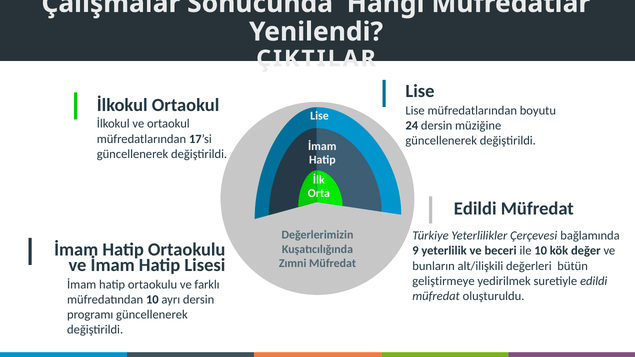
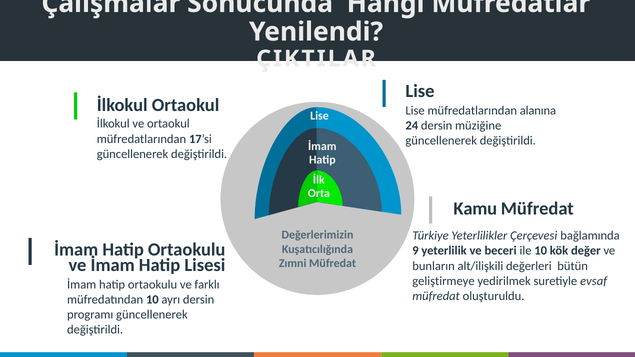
boyutu: boyutu -> alanına (538, 111)
Edildi: Edildi -> Kamu (475, 209)
suretiyle edildi: edildi -> evsaf (594, 281)
